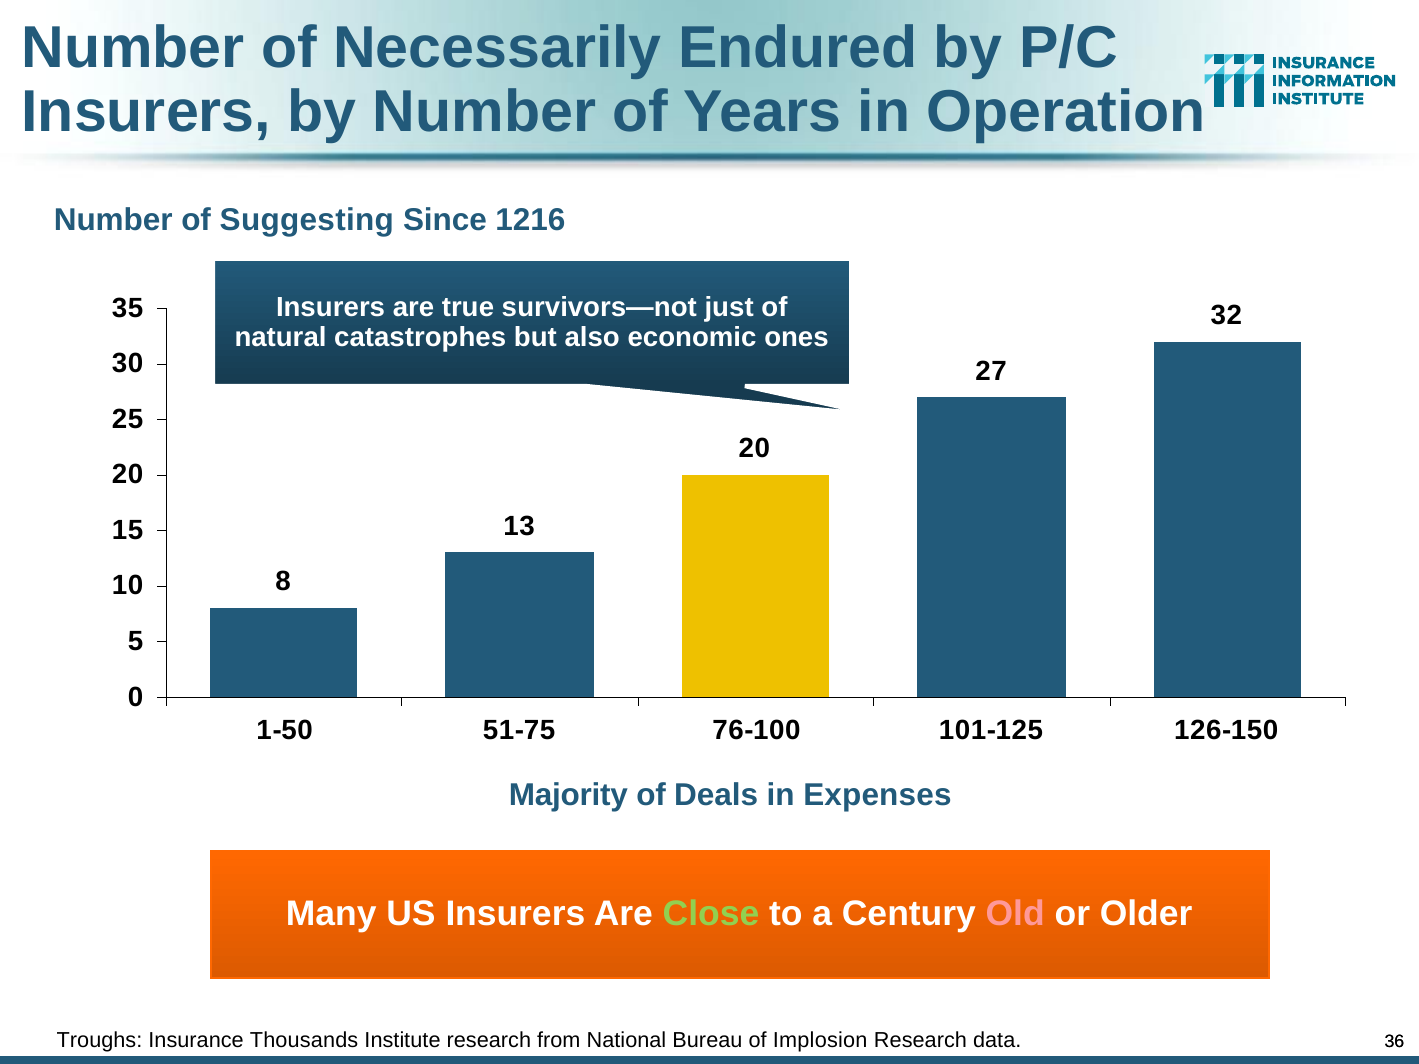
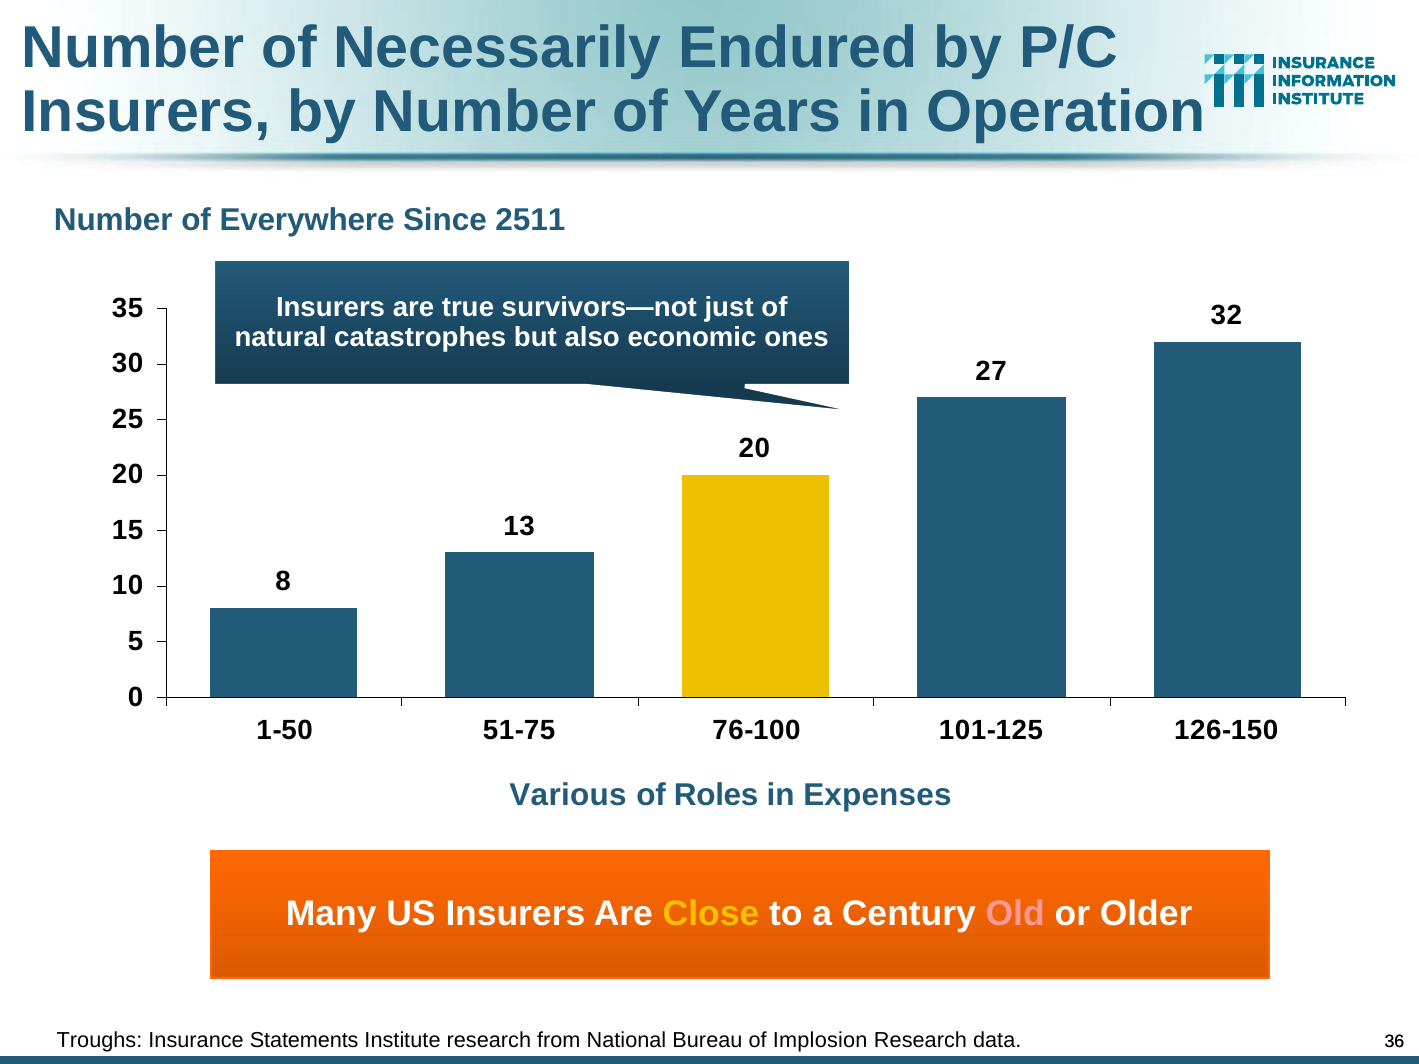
Suggesting: Suggesting -> Everywhere (307, 220)
1216: 1216 -> 2511 (530, 220)
Majority: Majority -> Various (568, 795)
Deals: Deals -> Roles (716, 795)
Close colour: light green -> yellow (711, 914)
Thousands: Thousands -> Statements (304, 1040)
